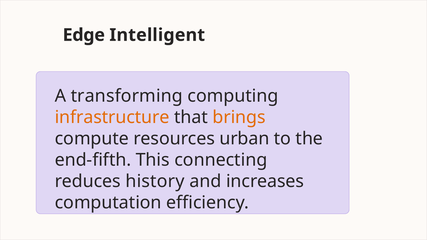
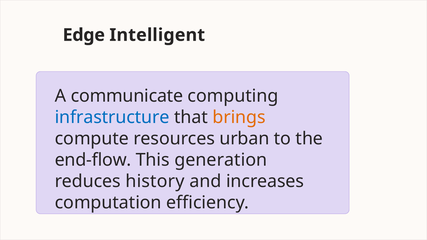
transforming: transforming -> communicate (127, 96)
infrastructure colour: orange -> blue (112, 117)
end-fifth: end-fifth -> end-flow (93, 160)
connecting: connecting -> generation (221, 160)
